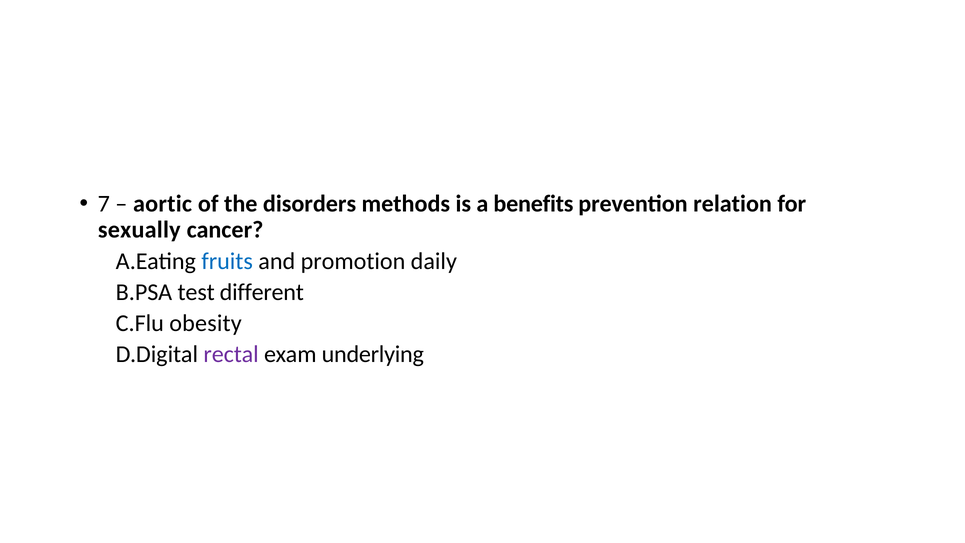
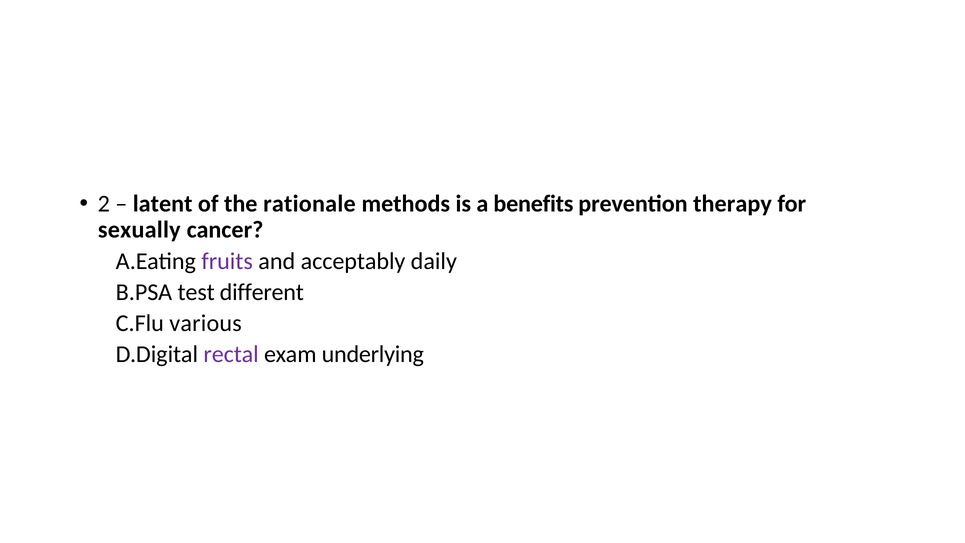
7: 7 -> 2 (104, 204)
aortic: aortic -> latent (163, 204)
disorders: disorders -> rationale (309, 204)
relation: relation -> therapy (733, 204)
fruits colour: blue -> purple (227, 261)
promotion: promotion -> acceptably (353, 261)
obesity: obesity -> various (206, 323)
